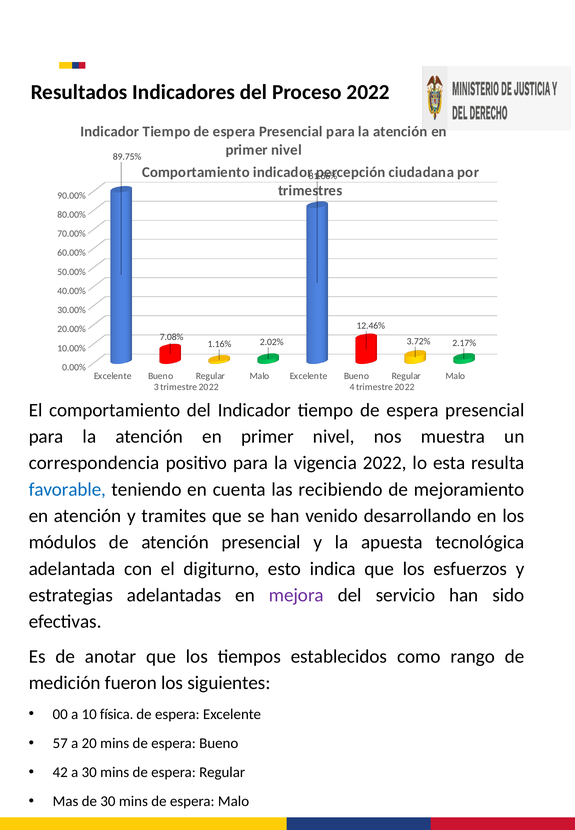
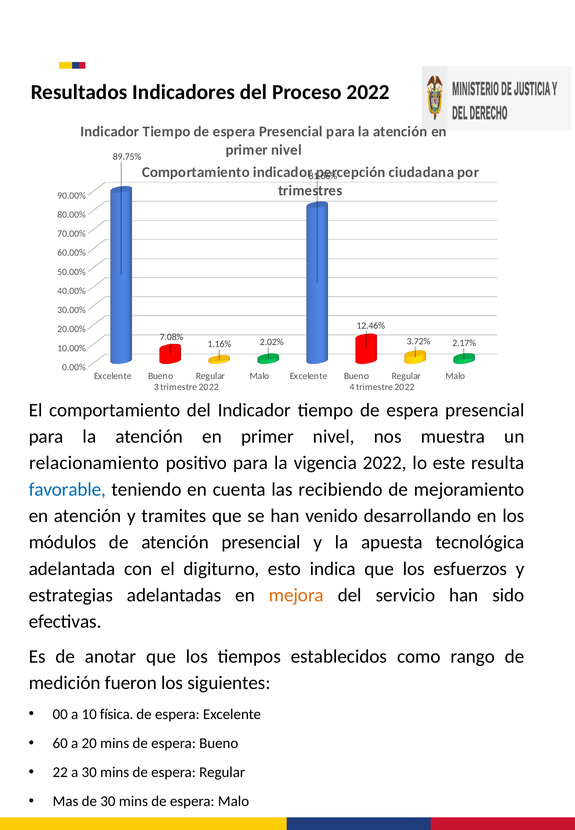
correspondencia: correspondencia -> relacionamiento (94, 463)
esta: esta -> este (449, 463)
mejora colour: purple -> orange (296, 596)
57: 57 -> 60 (60, 744)
42: 42 -> 22 (60, 773)
